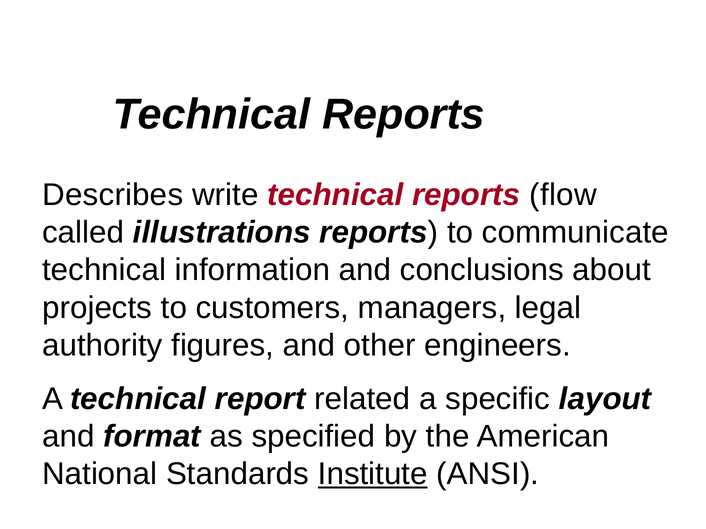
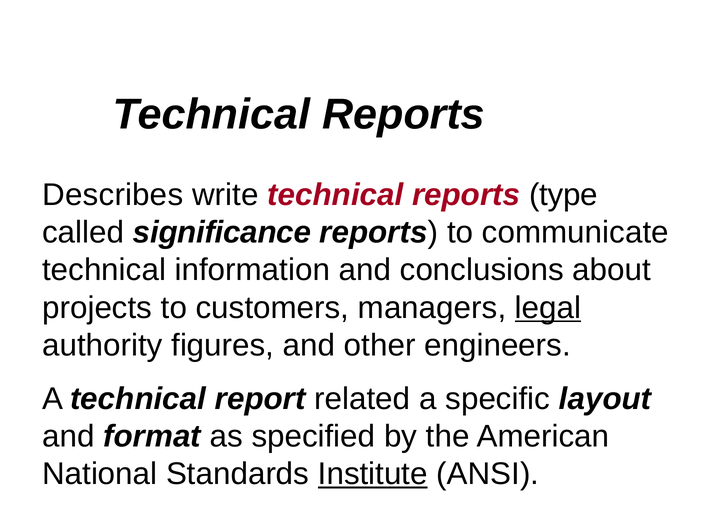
flow: flow -> type (563, 195)
illustrations: illustrations -> significance (222, 233)
legal underline: none -> present (548, 308)
